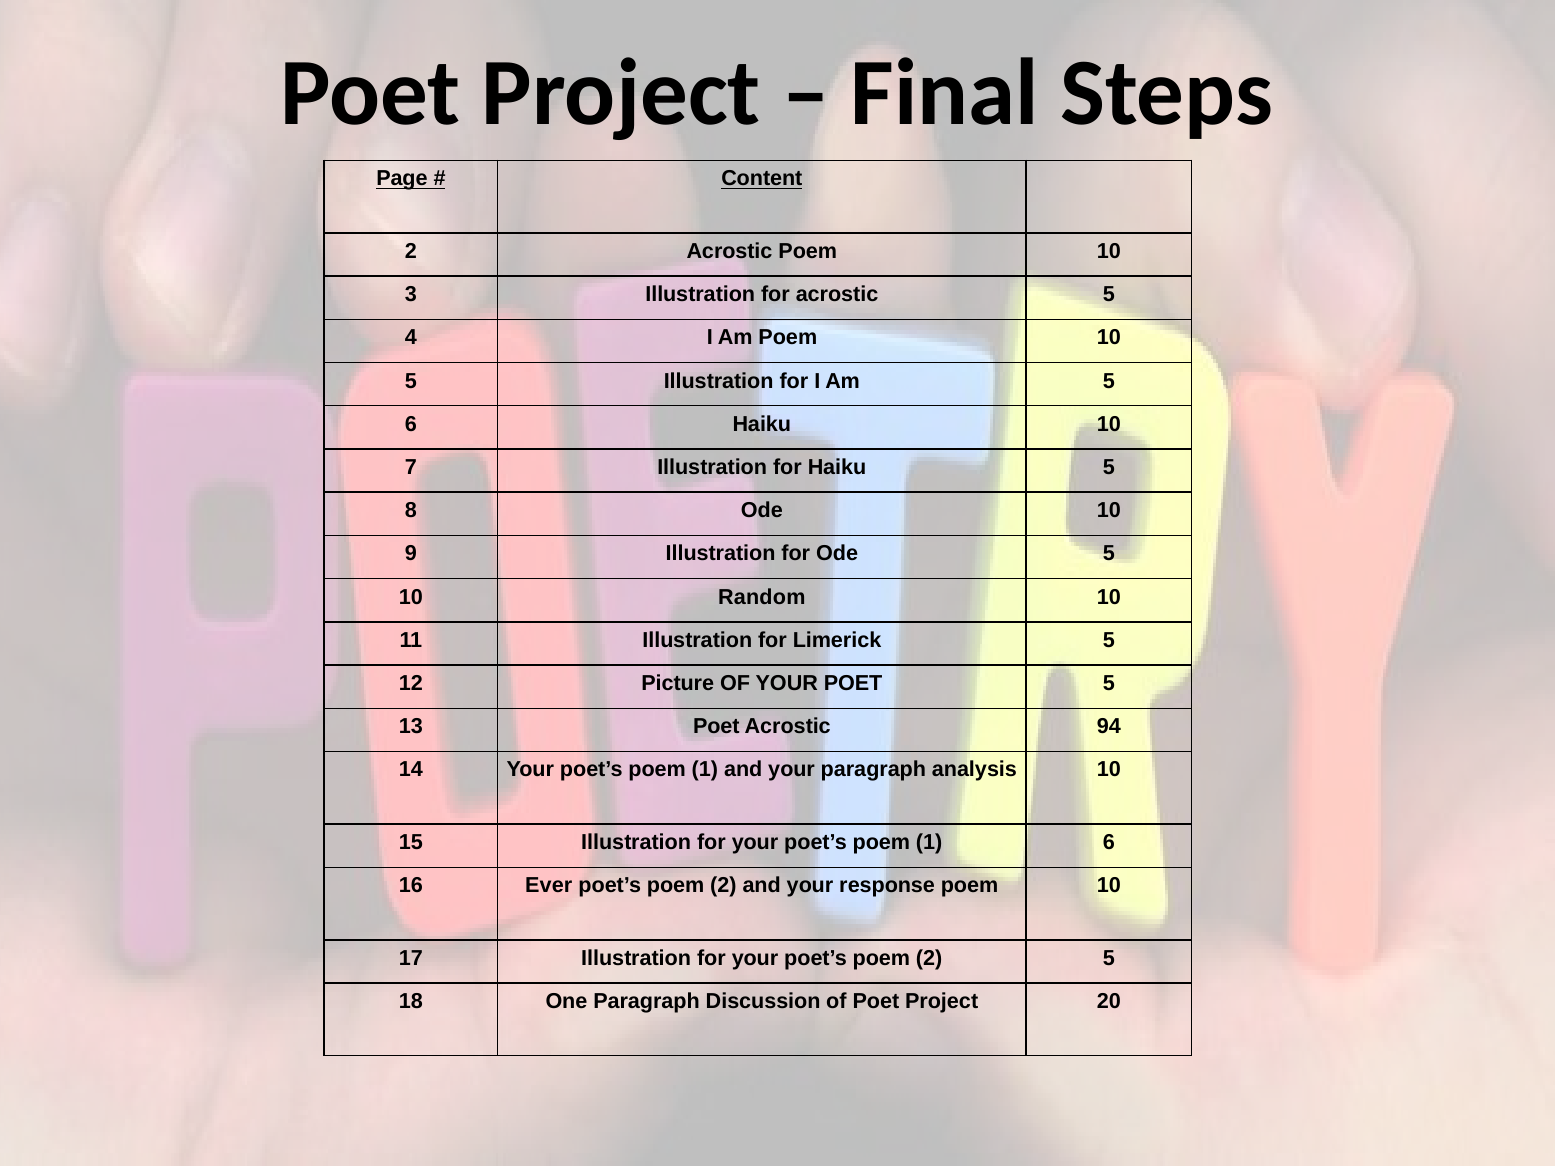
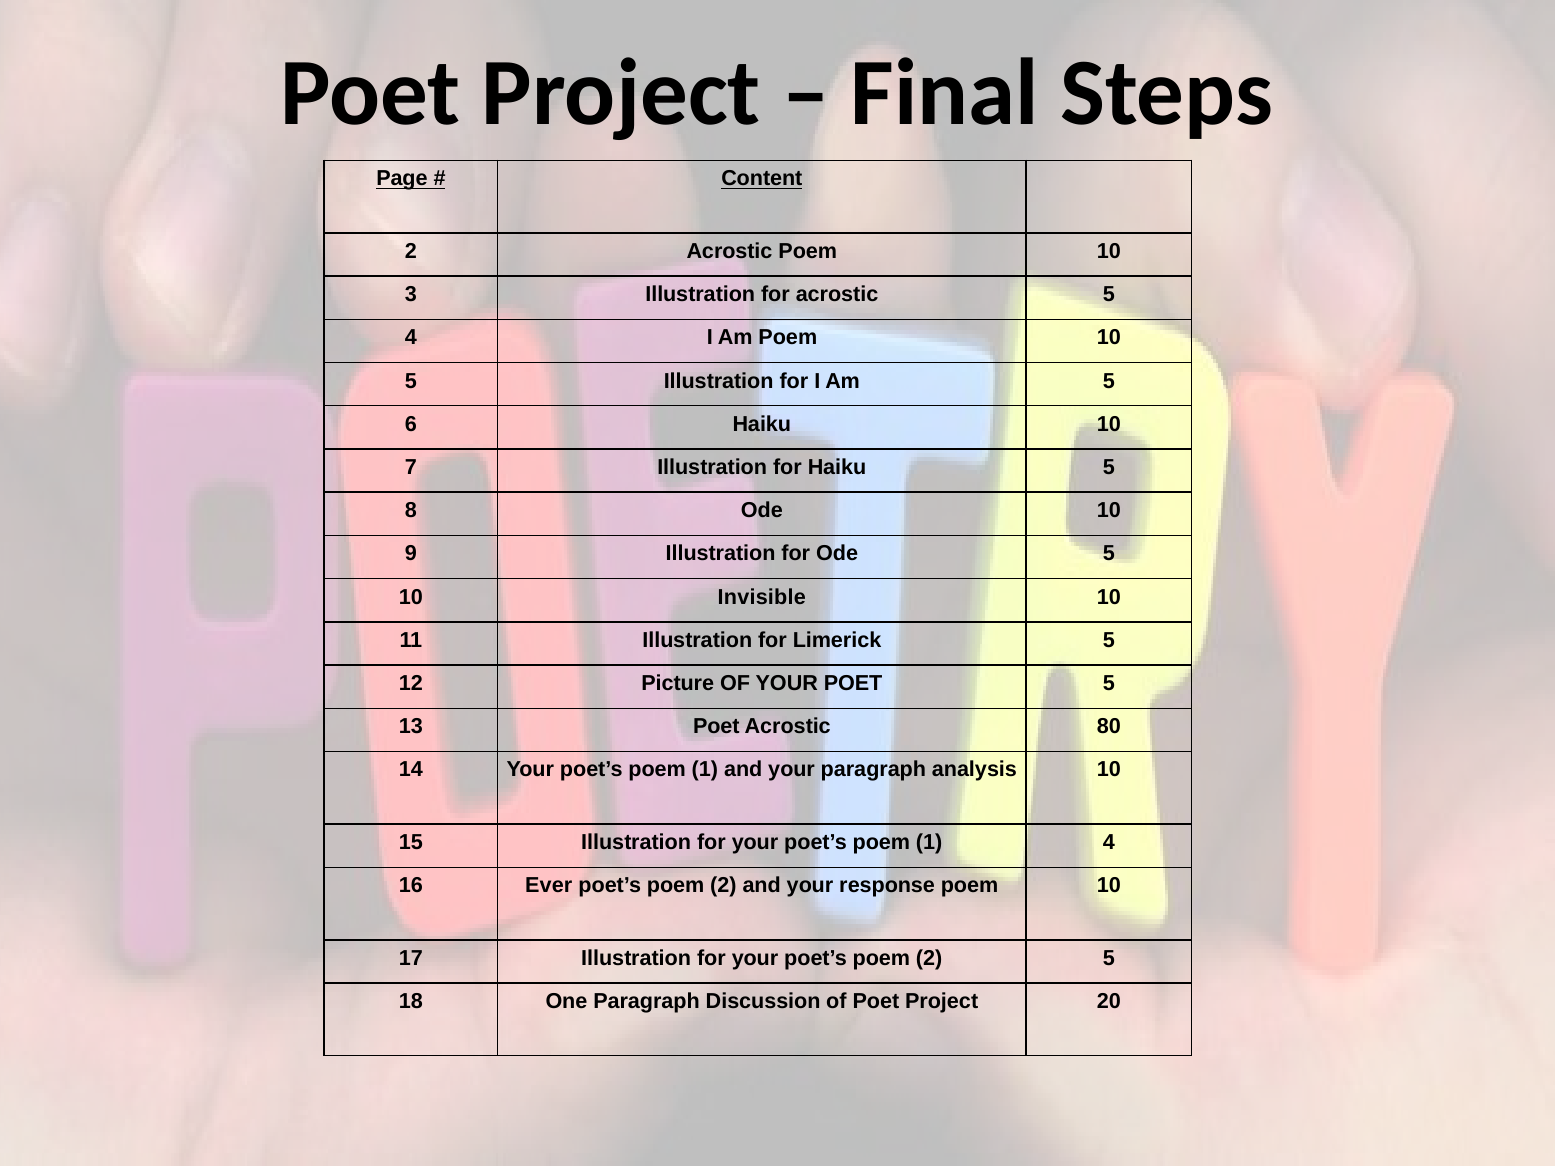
Random: Random -> Invisible (762, 597)
94: 94 -> 80 (1109, 727)
1 6: 6 -> 4 (1109, 843)
